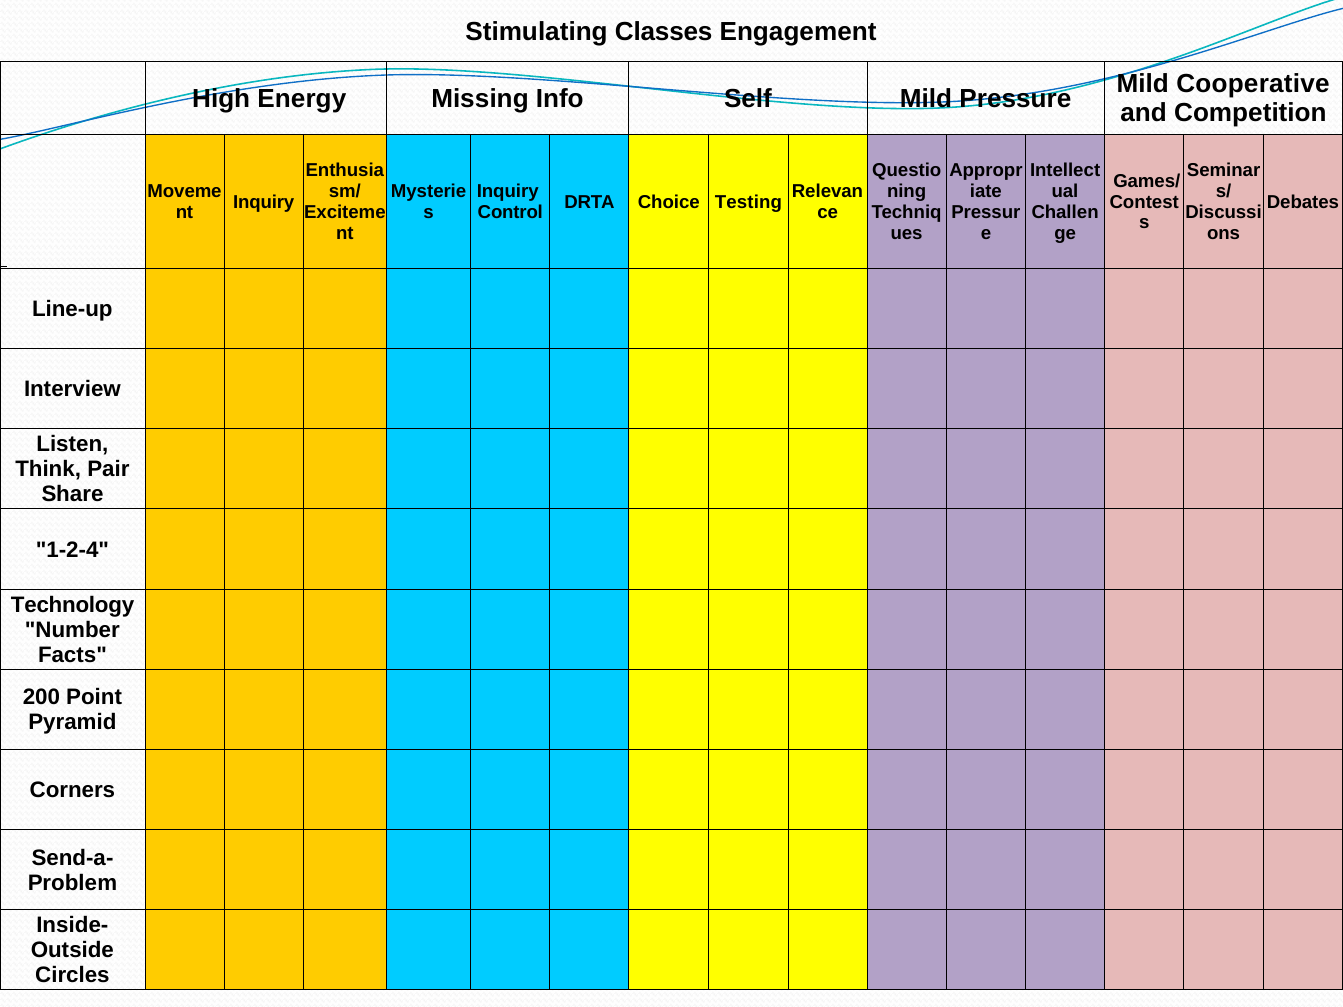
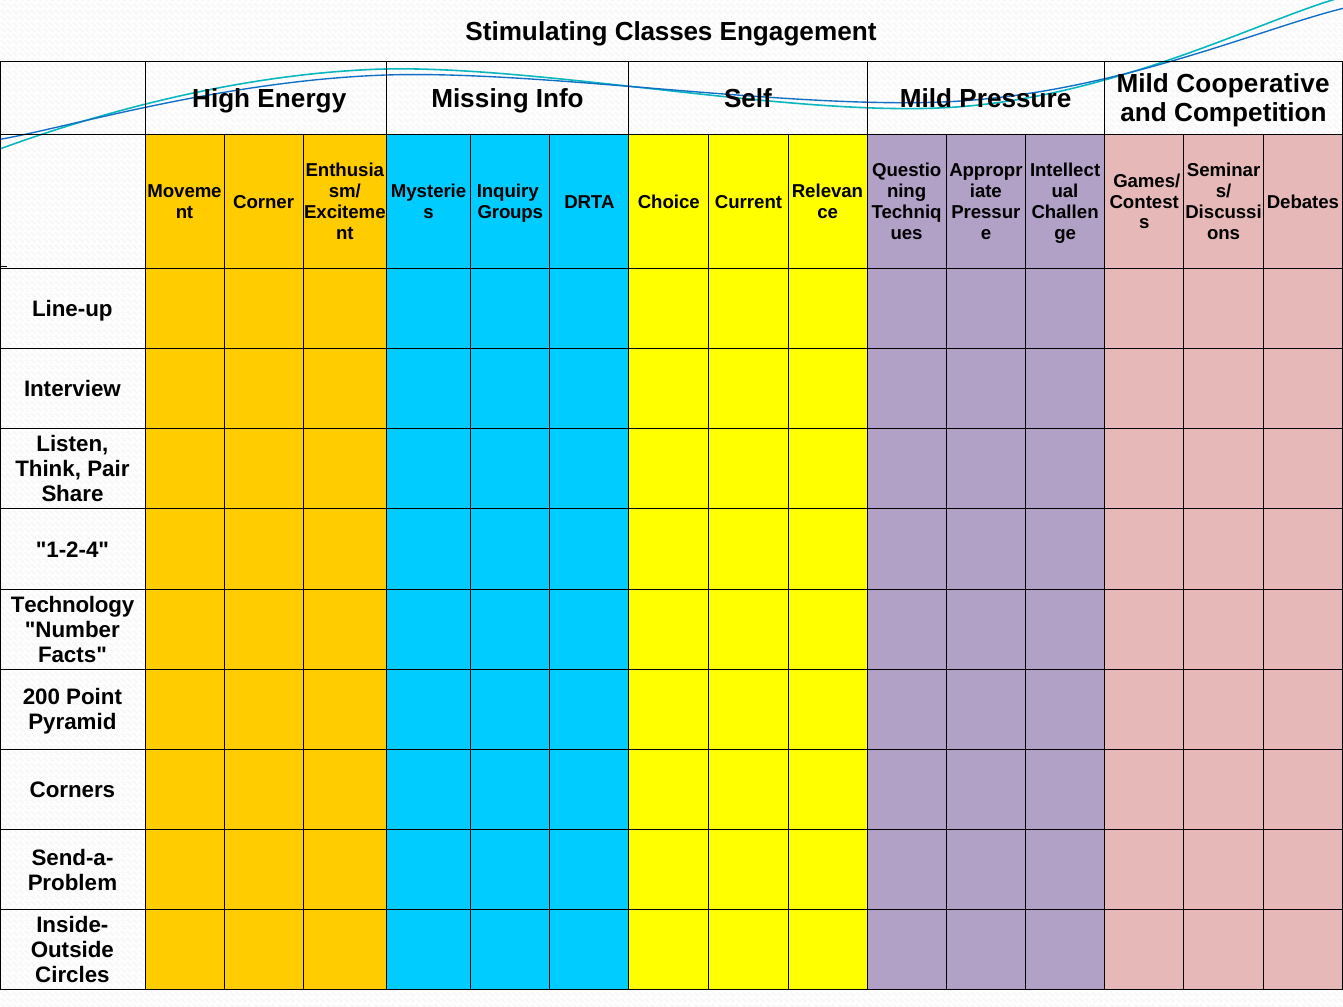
Inquiry: Inquiry -> Corner (264, 202)
Testing: Testing -> Current (749, 202)
Control: Control -> Groups (510, 212)
